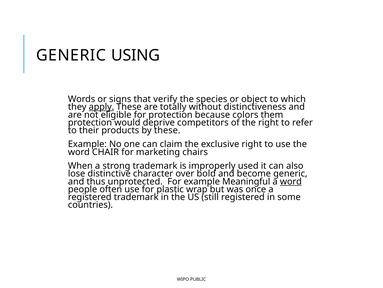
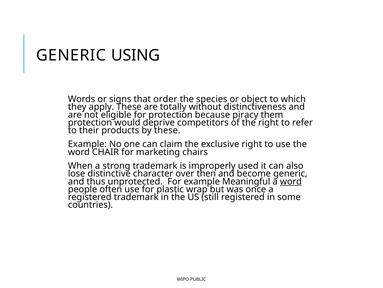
verify: verify -> order (165, 99)
apply underline: present -> none (101, 107)
colors: colors -> piracy (245, 114)
bold: bold -> then (206, 173)
